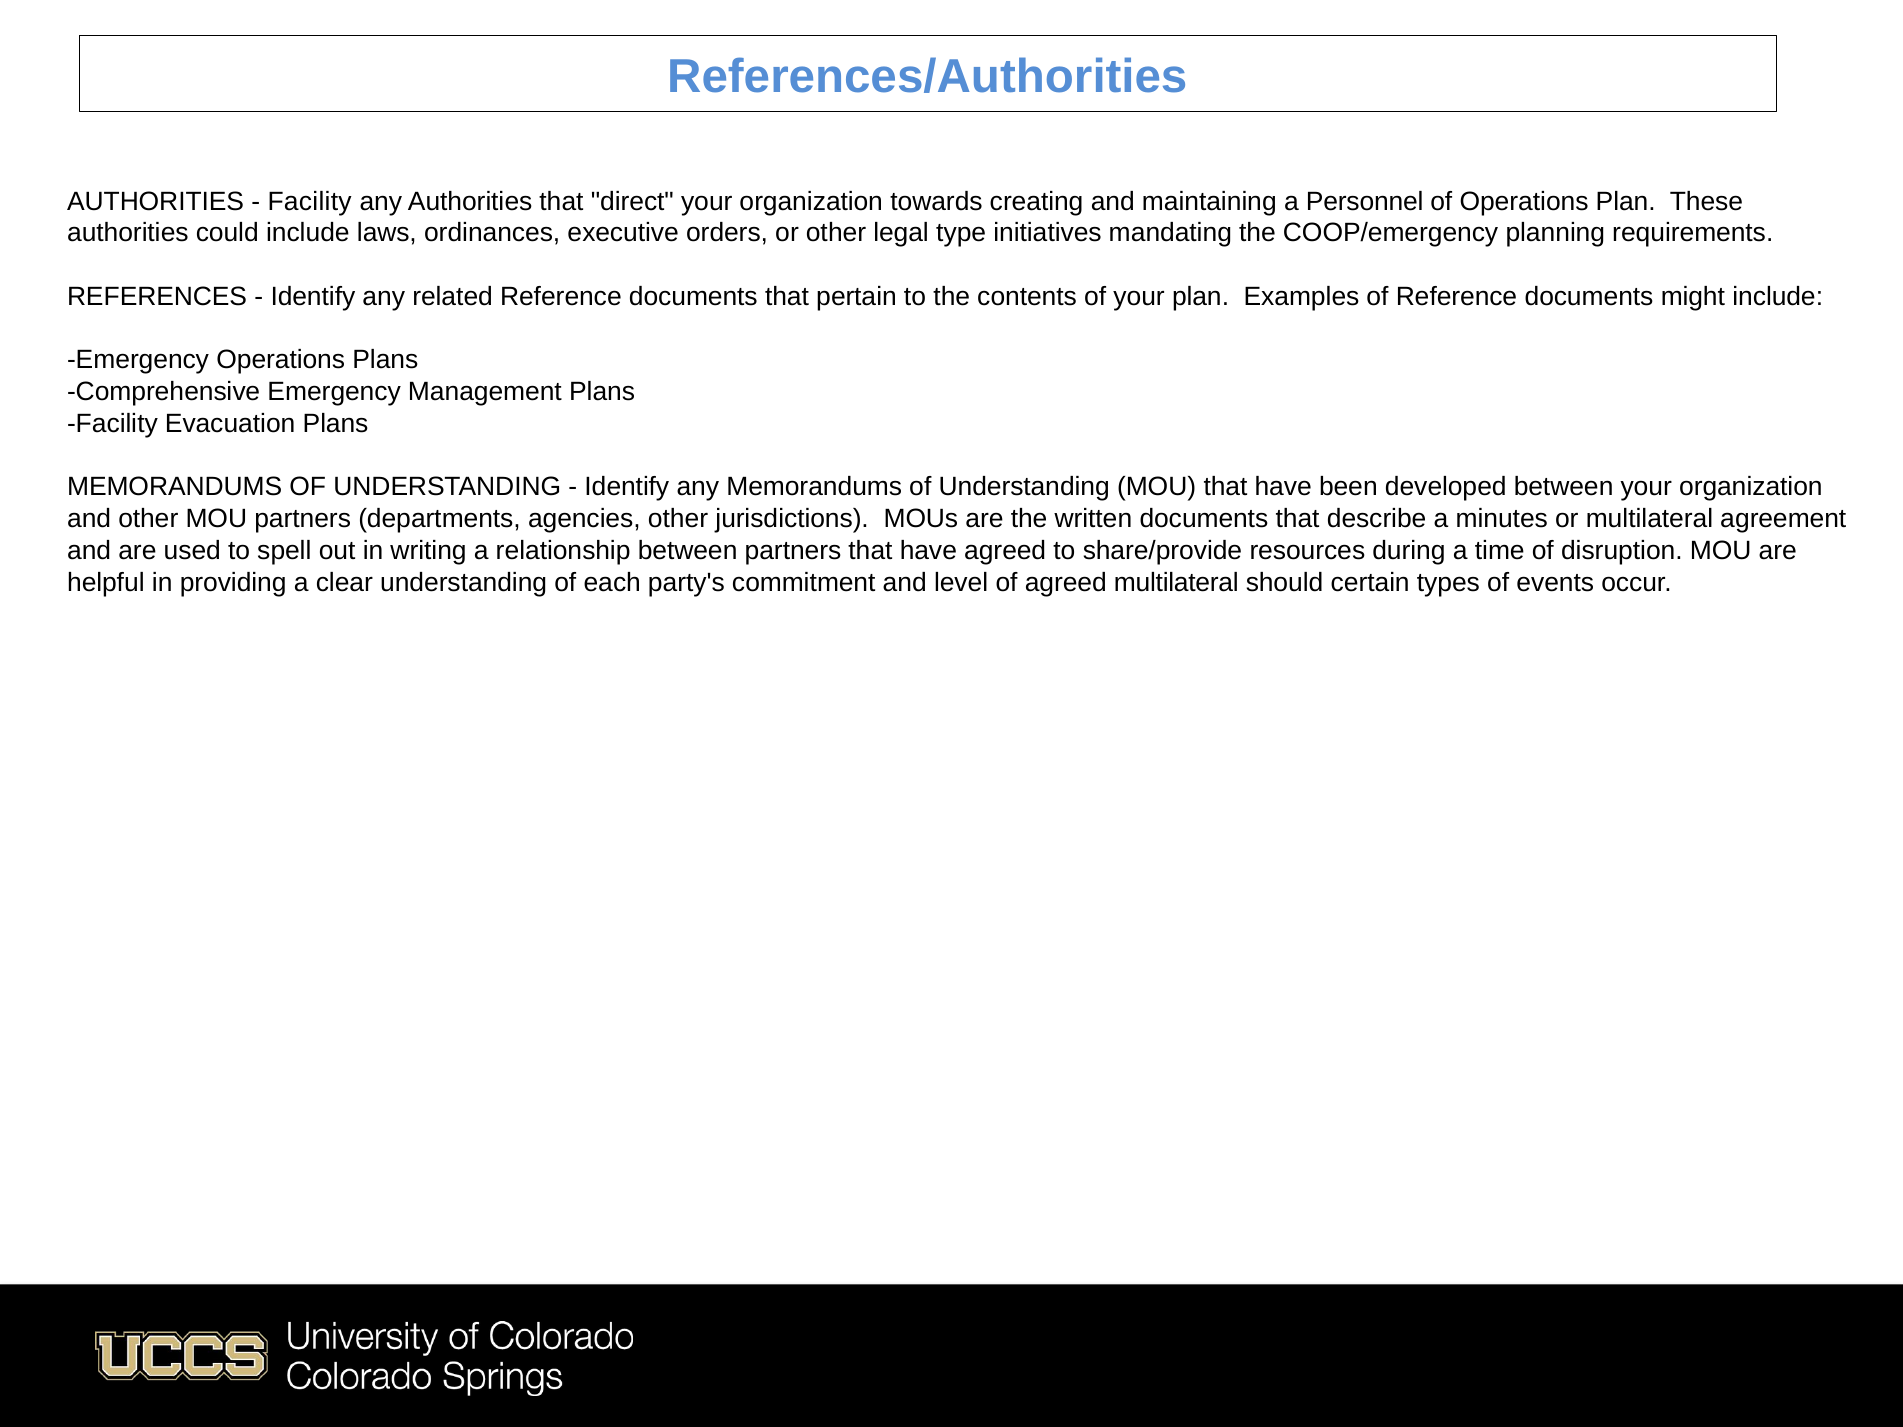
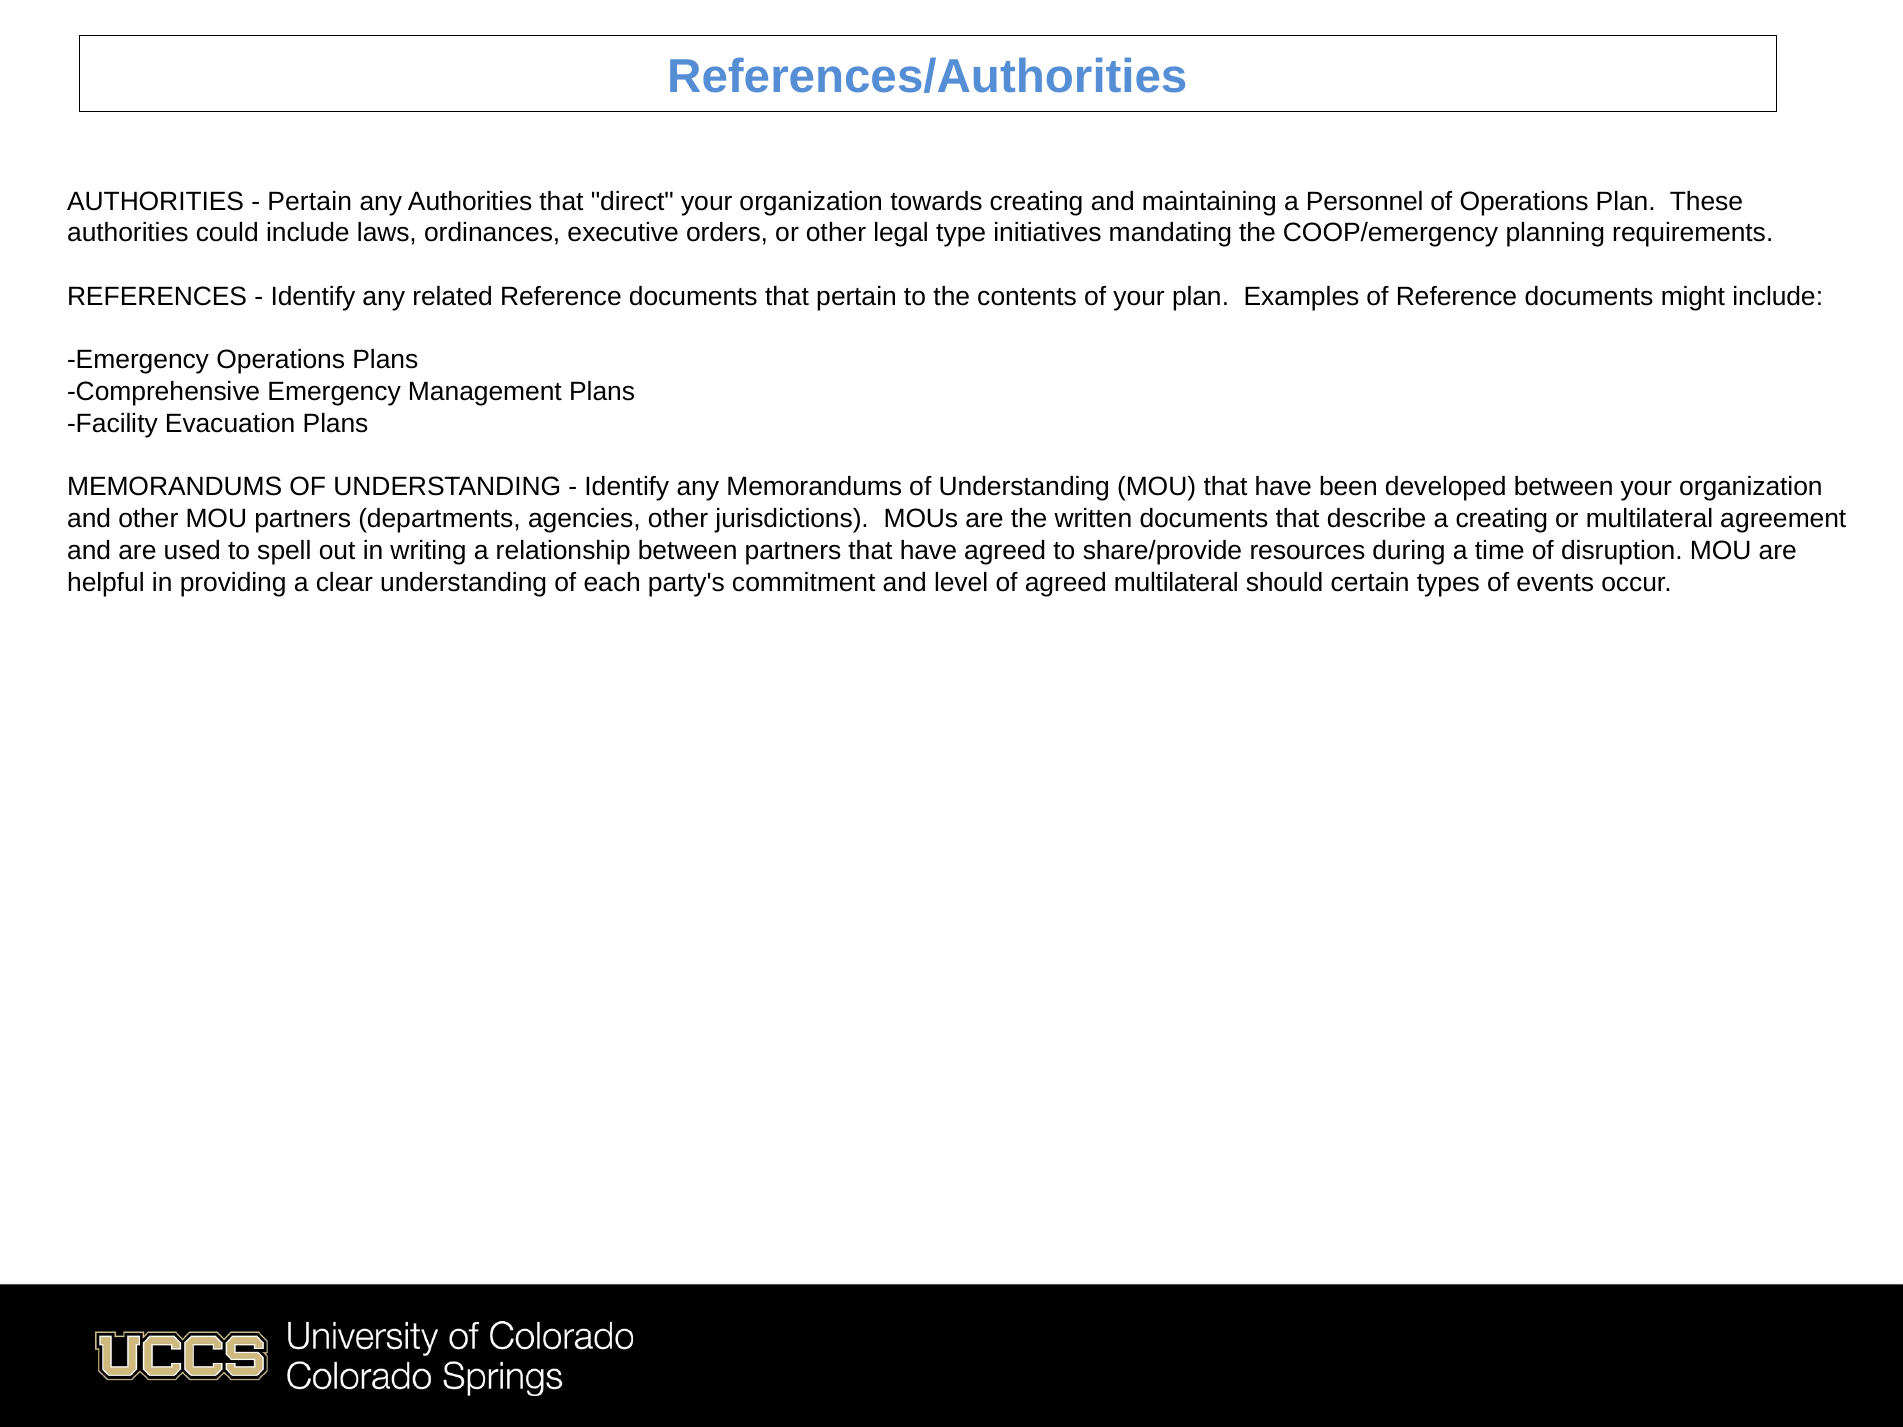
Facility: Facility -> Pertain (310, 201)
a minutes: minutes -> creating (1502, 519)
